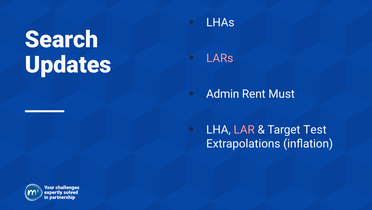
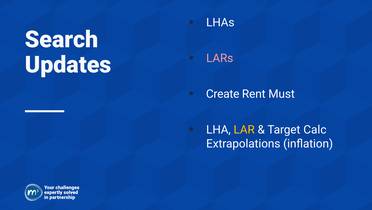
Admin: Admin -> Create (223, 94)
LAR colour: pink -> yellow (244, 129)
Test: Test -> Calc (315, 129)
